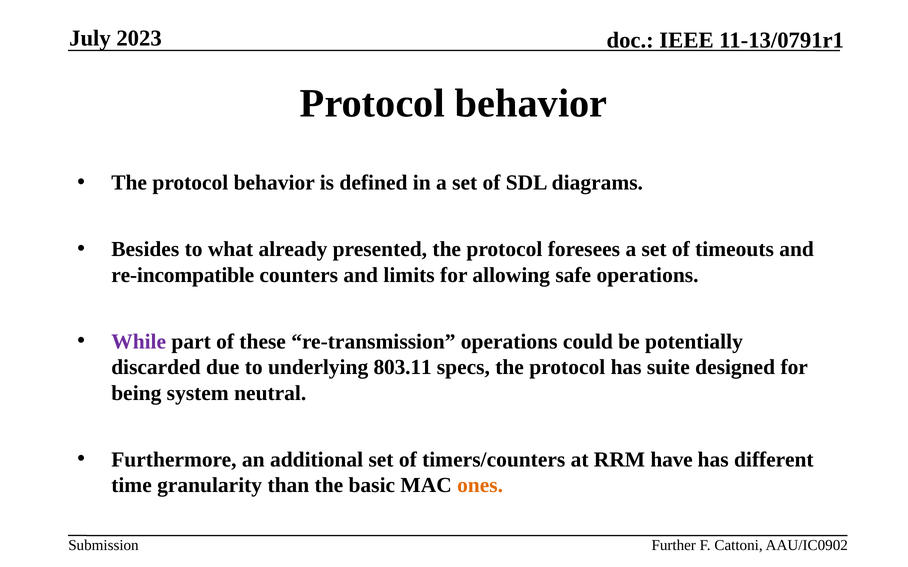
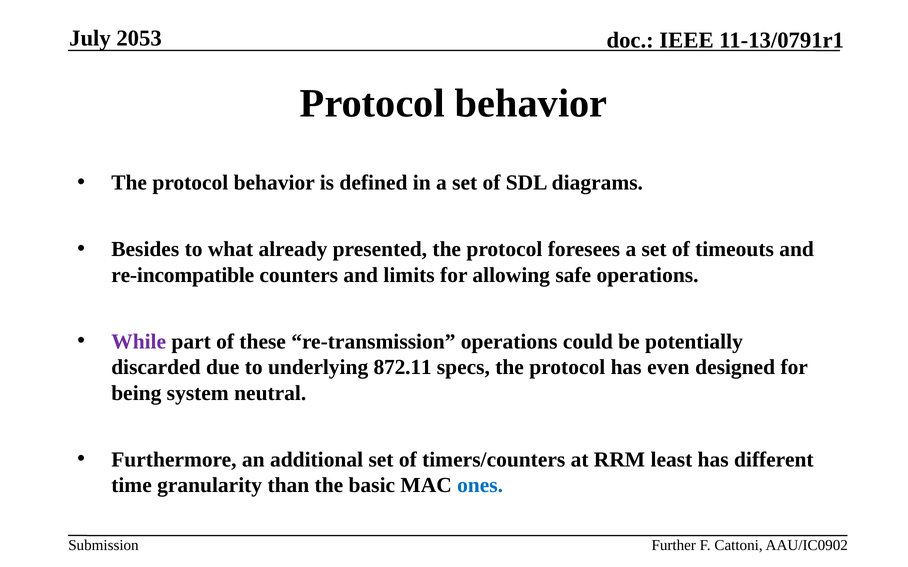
2023: 2023 -> 2053 (139, 38)
803.11: 803.11 -> 872.11 (403, 368)
suite: suite -> even (668, 368)
have: have -> least (671, 460)
ones colour: orange -> blue (480, 486)
